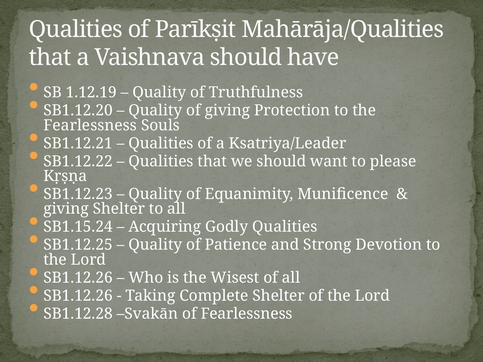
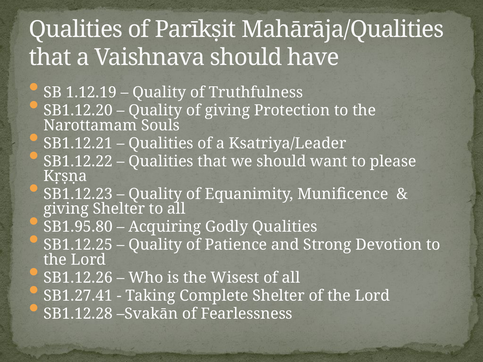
Fearlessness: Fearlessness -> Narottamam (90, 125)
SB1.15.24: SB1.15.24 -> SB1.95.80 (78, 227)
SB1.12.26: SB1.12.26 -> SB1.27.41 (78, 296)
